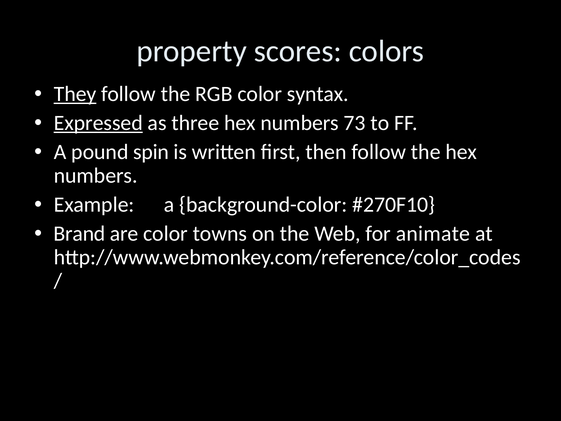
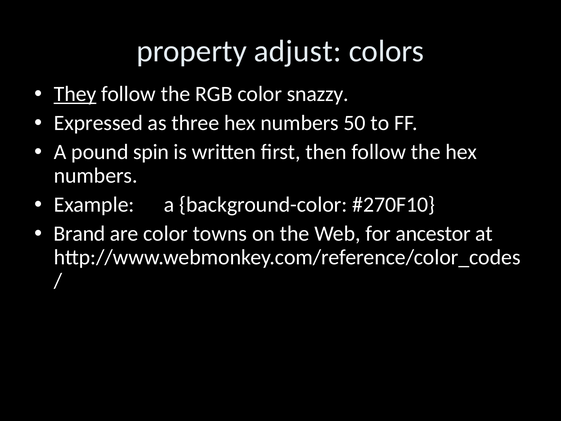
scores: scores -> adjust (298, 51)
syntax: syntax -> snazzy (318, 94)
Expressed underline: present -> none (98, 123)
73: 73 -> 50 (355, 123)
animate: animate -> ancestor (433, 234)
